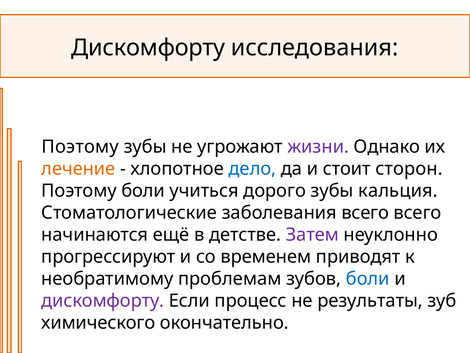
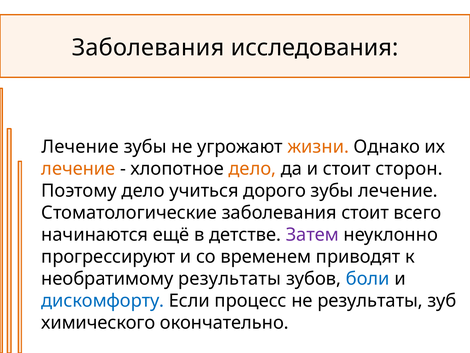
Дискомфорту: Дискомфорту -> Заболевания (148, 48)
Поэтому: Поэтому -> Лечение (80, 147)
жизни colour: purple -> orange (318, 147)
дело colour: blue -> orange (252, 169)
Поэтому боли: боли -> дело (143, 191)
зубы кальция: кальция -> лечение (398, 191)
заболевания всего: всего -> стоит (365, 213)
необратимому проблемам: проблемам -> результаты (230, 278)
дискомфорту colour: purple -> blue (103, 300)
